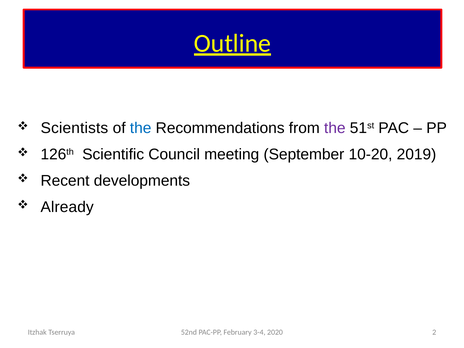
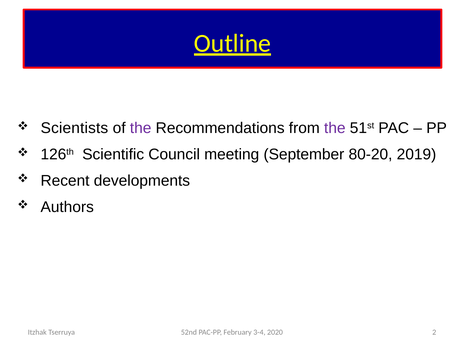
the colour: blue -> purple (141, 128)
10-20: 10-20 -> 80-20 (371, 154)
Already: Already -> Authors (67, 207)
